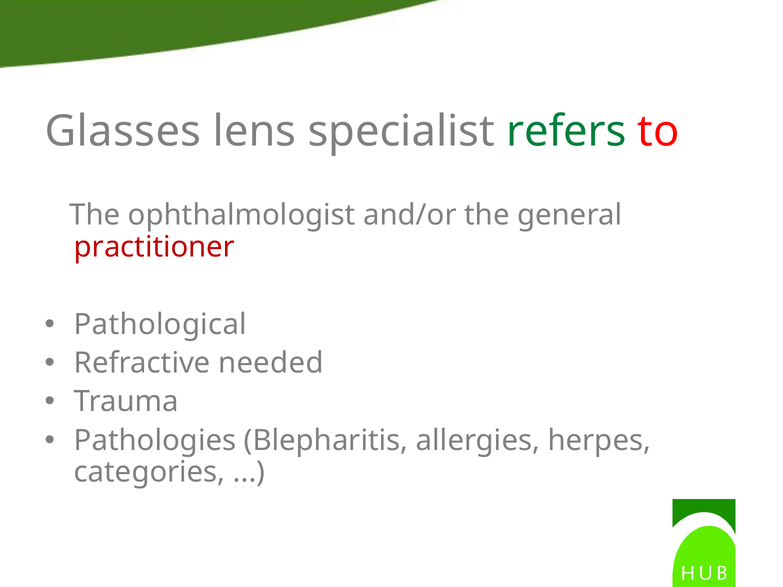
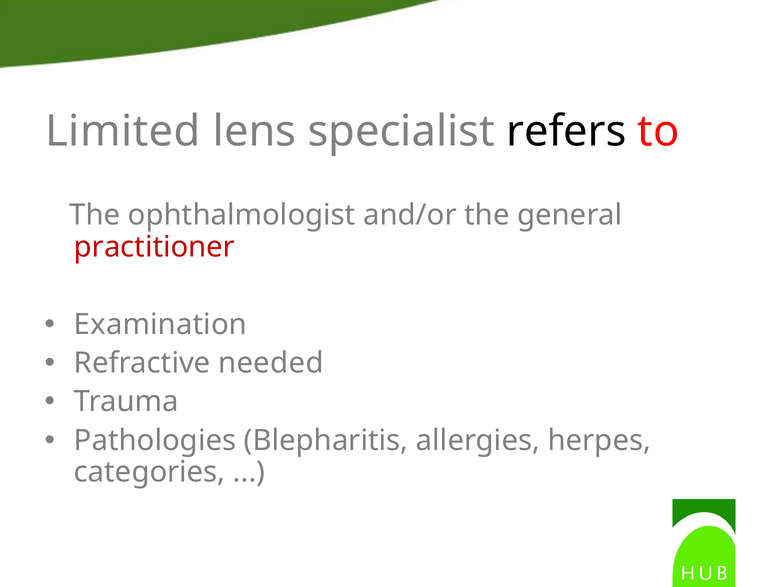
Glasses: Glasses -> Limited (123, 131)
refers colour: green -> black (566, 131)
Pathological: Pathological -> Examination (161, 325)
